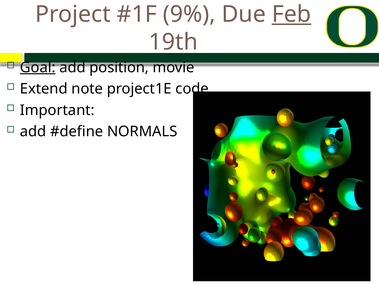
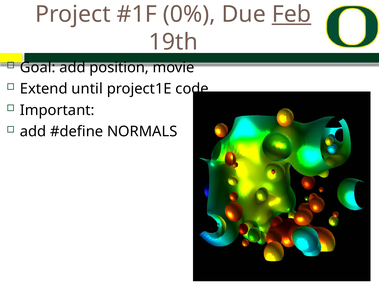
9%: 9% -> 0% (189, 14)
Goal underline: present -> none (38, 67)
note: note -> until (87, 89)
